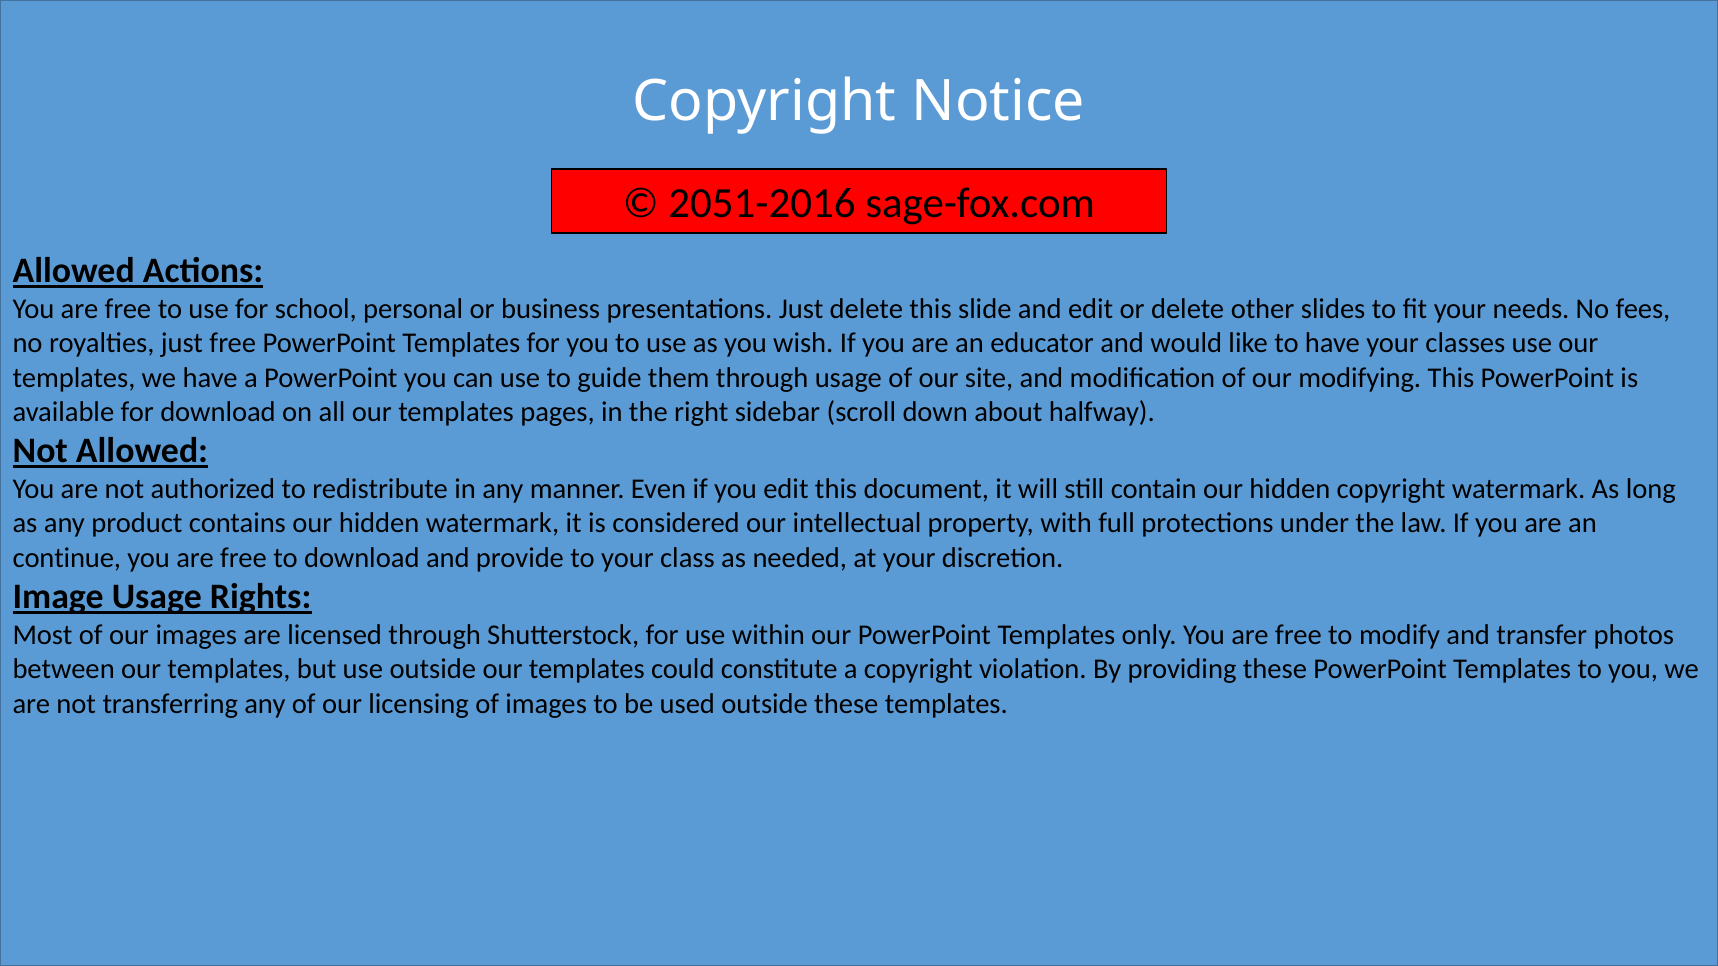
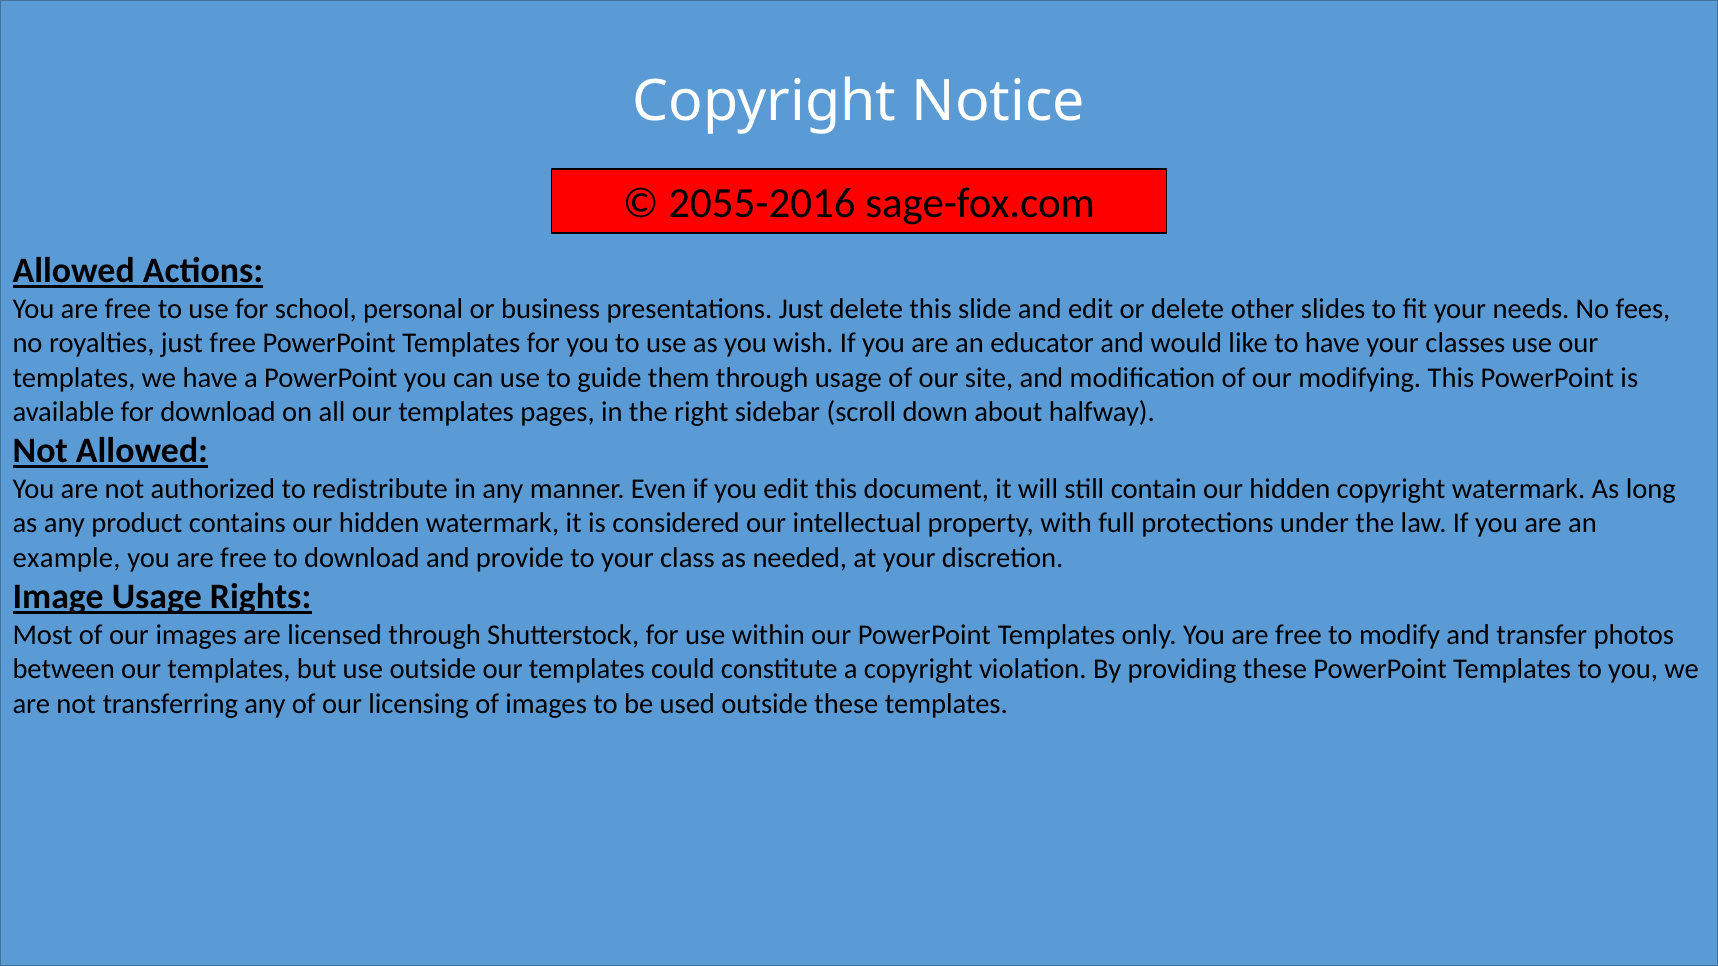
2051-2016: 2051-2016 -> 2055-2016 (762, 204)
continue: continue -> example (67, 558)
